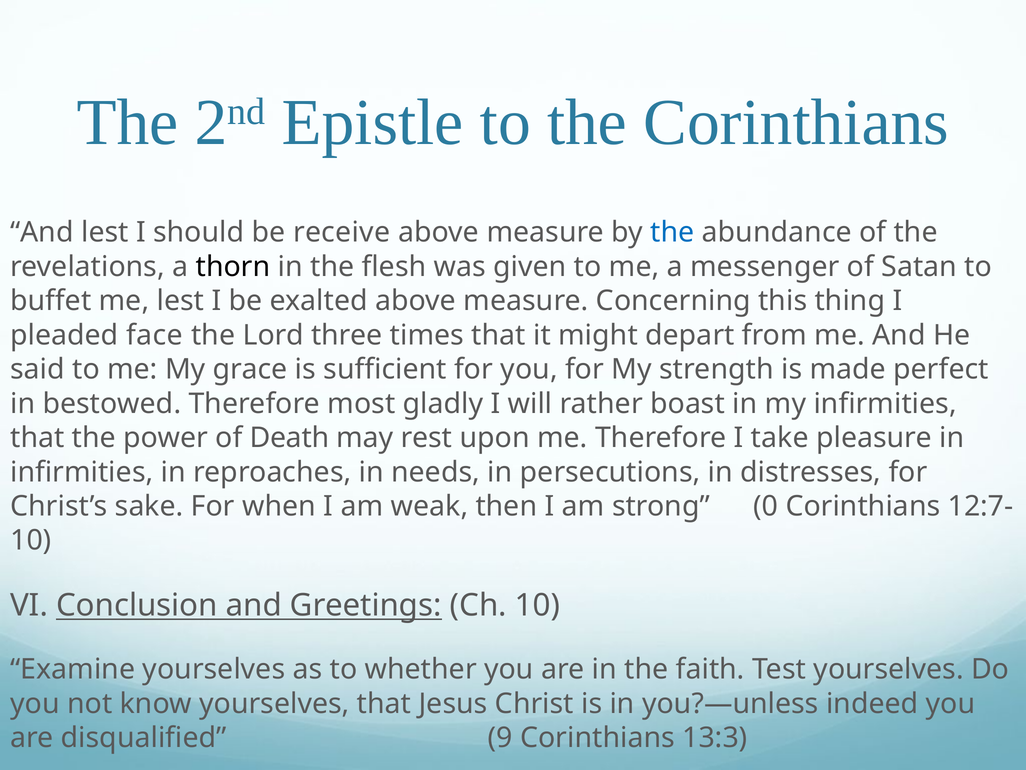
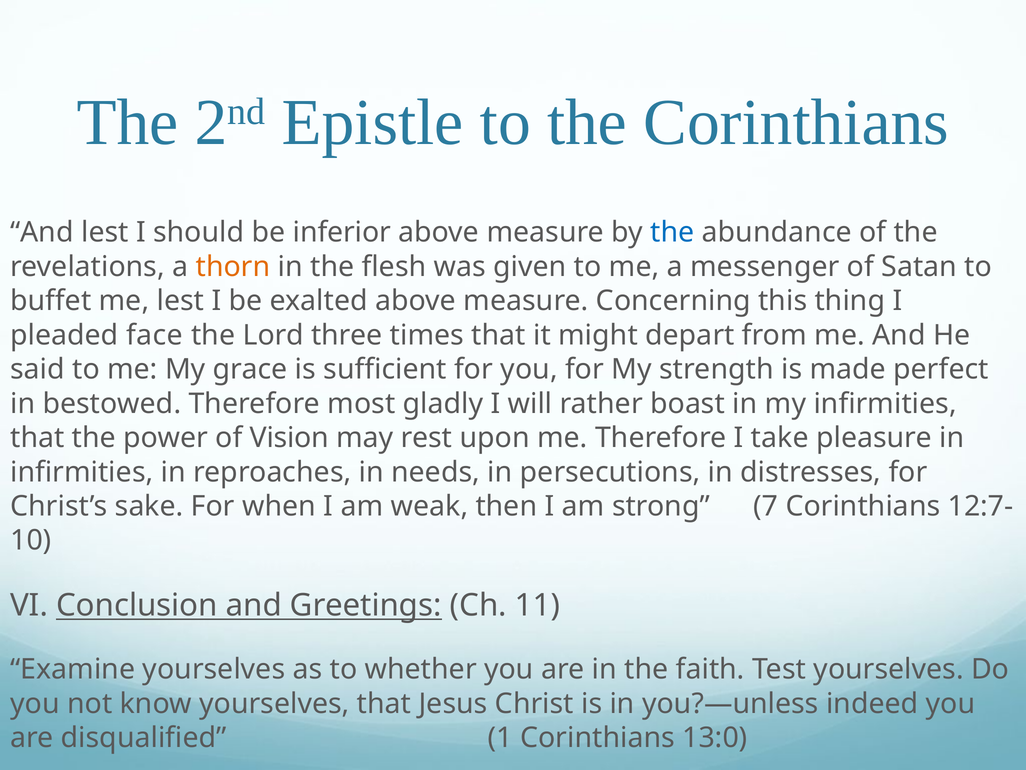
receive: receive -> inferior (342, 232)
thorn colour: black -> orange (233, 267)
Death: Death -> Vision (289, 438)
0: 0 -> 7 (766, 506)
Ch 10: 10 -> 11 (537, 605)
9: 9 -> 1 (500, 738)
13:3: 13:3 -> 13:0 (715, 738)
